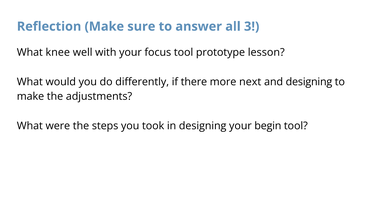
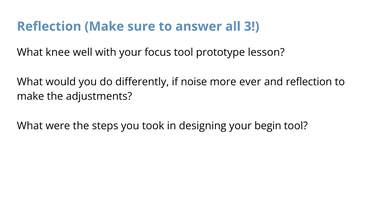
there: there -> noise (194, 82)
next: next -> ever (250, 82)
and designing: designing -> reflection (309, 82)
